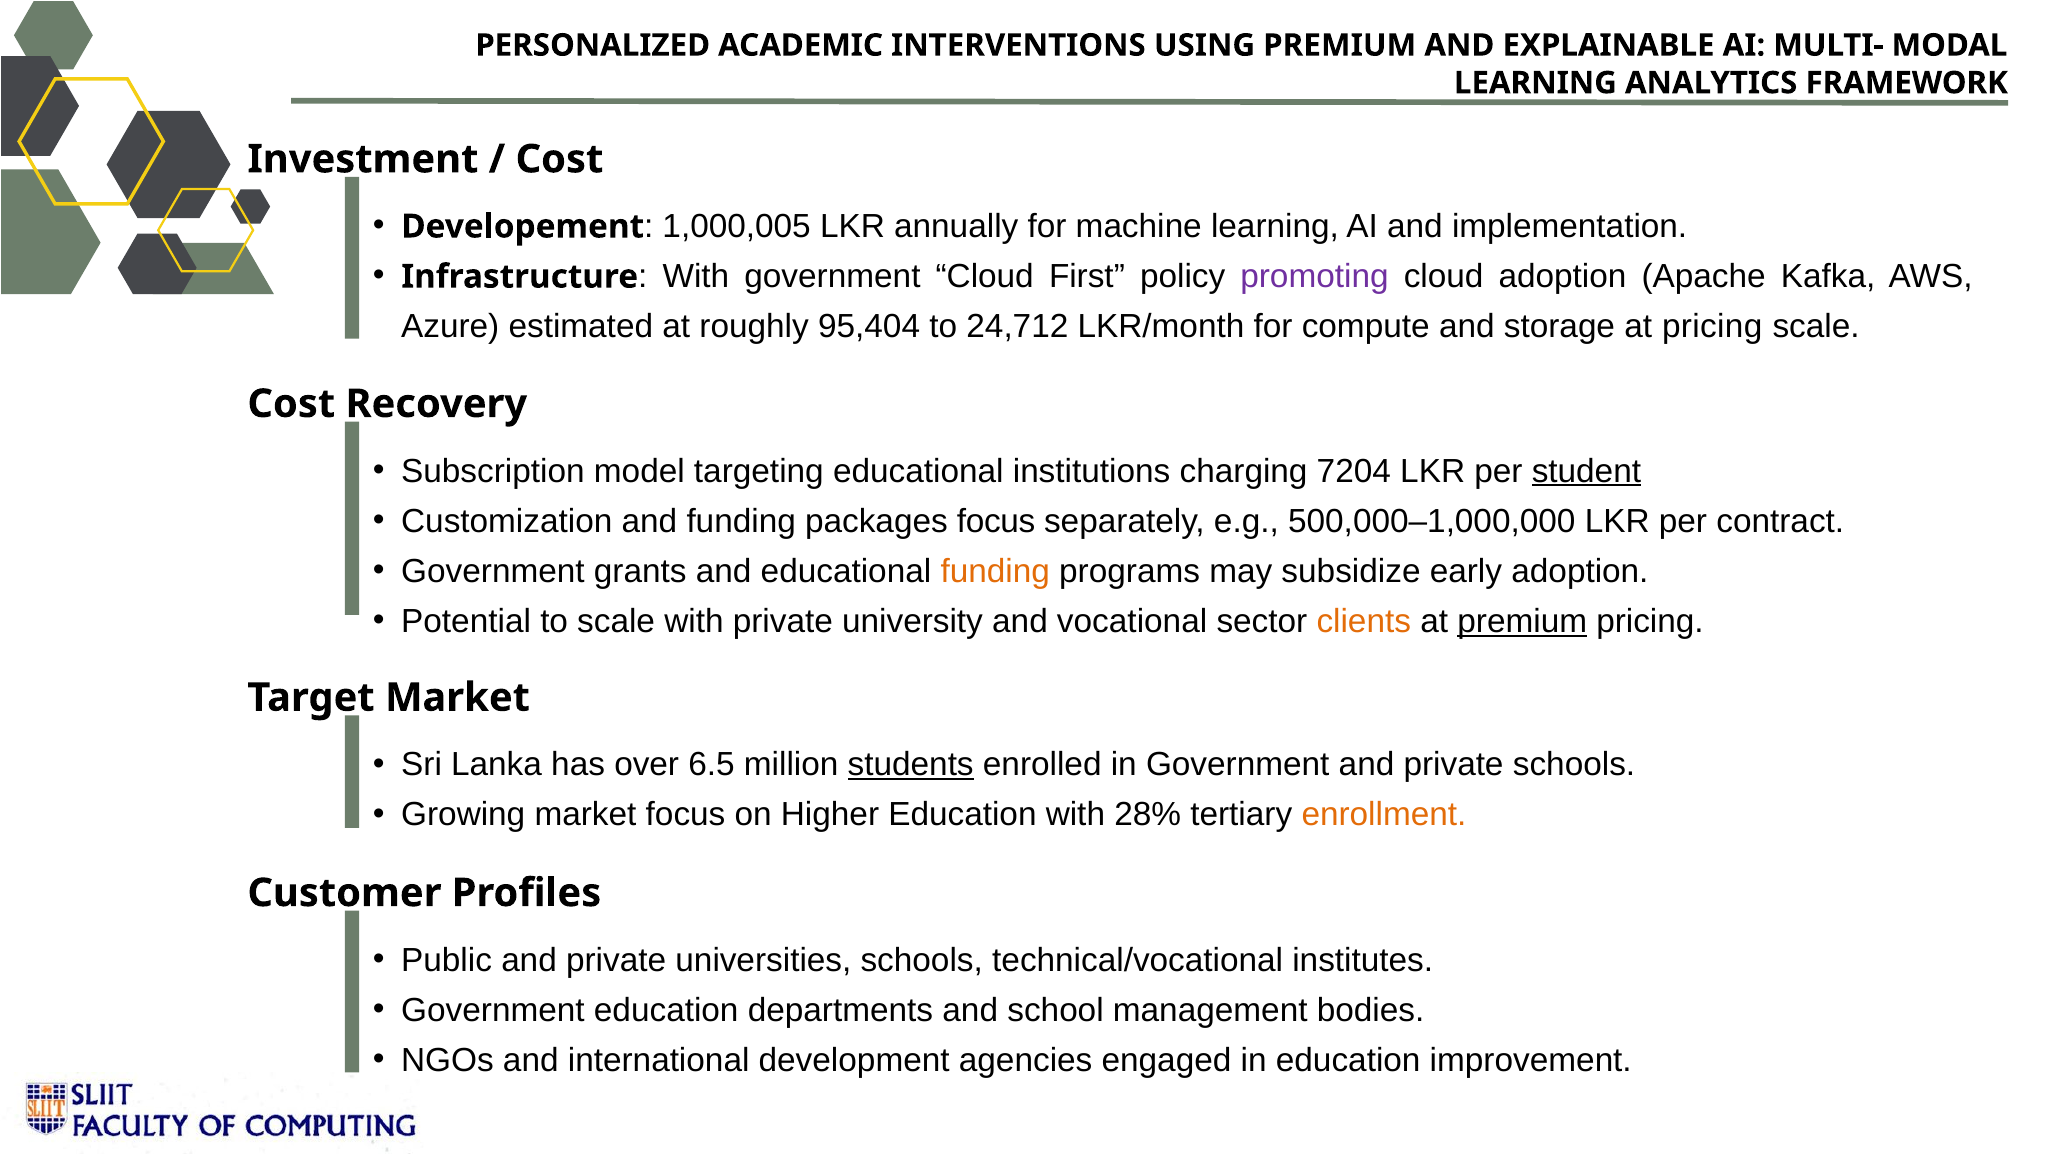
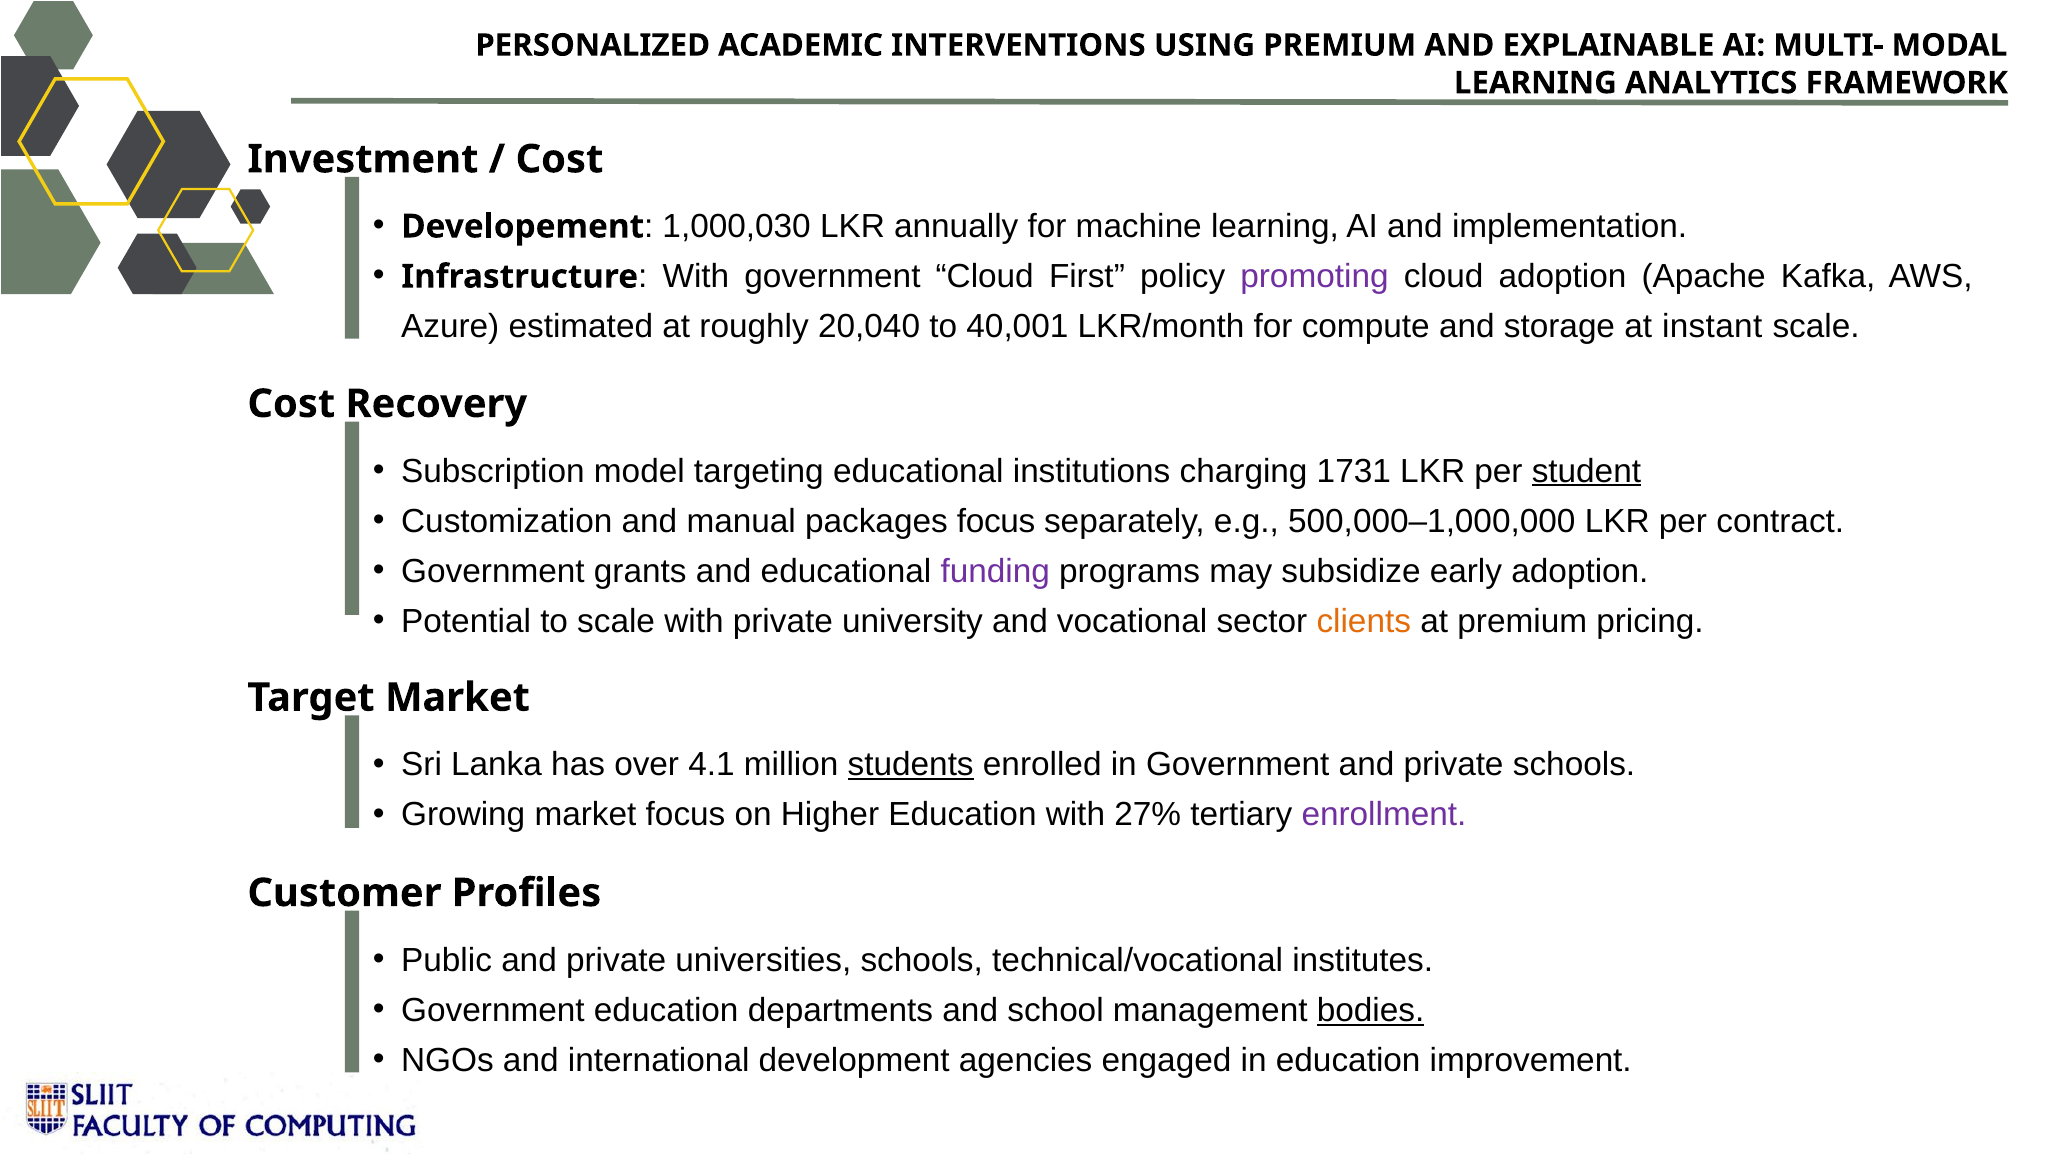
1,000,005: 1,000,005 -> 1,000,030 (737, 227)
95,404: 95,404 -> 20,040 (869, 327)
24,712: 24,712 -> 40,001 (1017, 327)
at pricing: pricing -> instant (1712, 327)
7204: 7204 -> 1731 (1354, 471)
and funding: funding -> manual (741, 521)
funding colour: orange -> purple (995, 572)
premium underline: present -> none (1522, 622)
6.5: 6.5 -> 4.1 (712, 765)
28%: 28% -> 27% (1148, 815)
enrollment colour: orange -> purple (1384, 815)
bodies underline: none -> present (1371, 1011)
